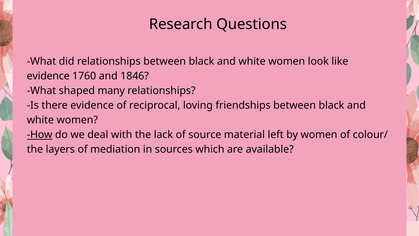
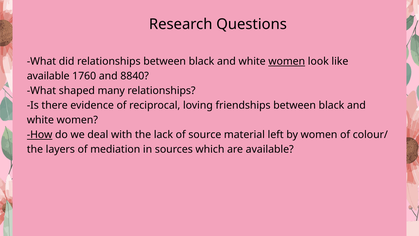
women underline: none -> present (287, 61)
evidence: evidence -> available (48, 76)
1846: 1846 -> 8840 (135, 76)
